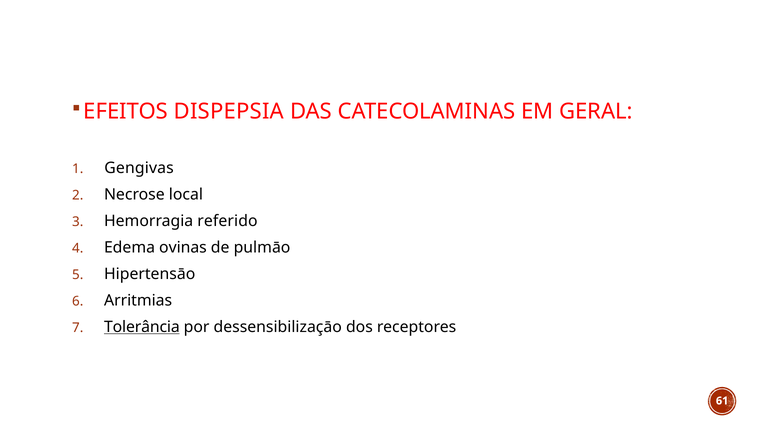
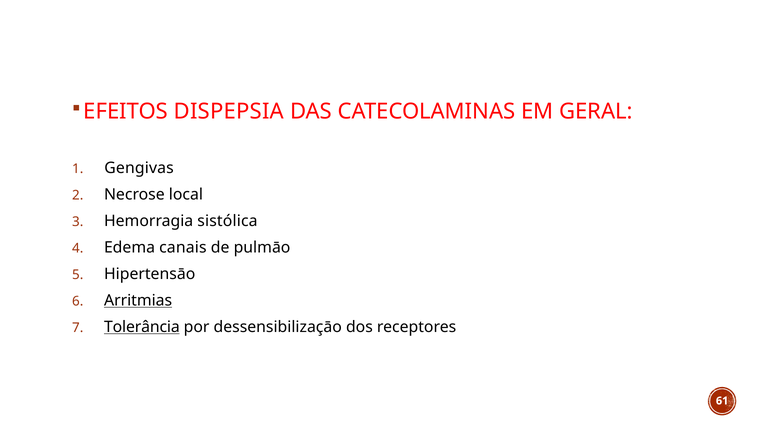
referido: referido -> sistólica (227, 221)
ovinas: ovinas -> canais (183, 247)
Arritmias underline: none -> present (138, 300)
